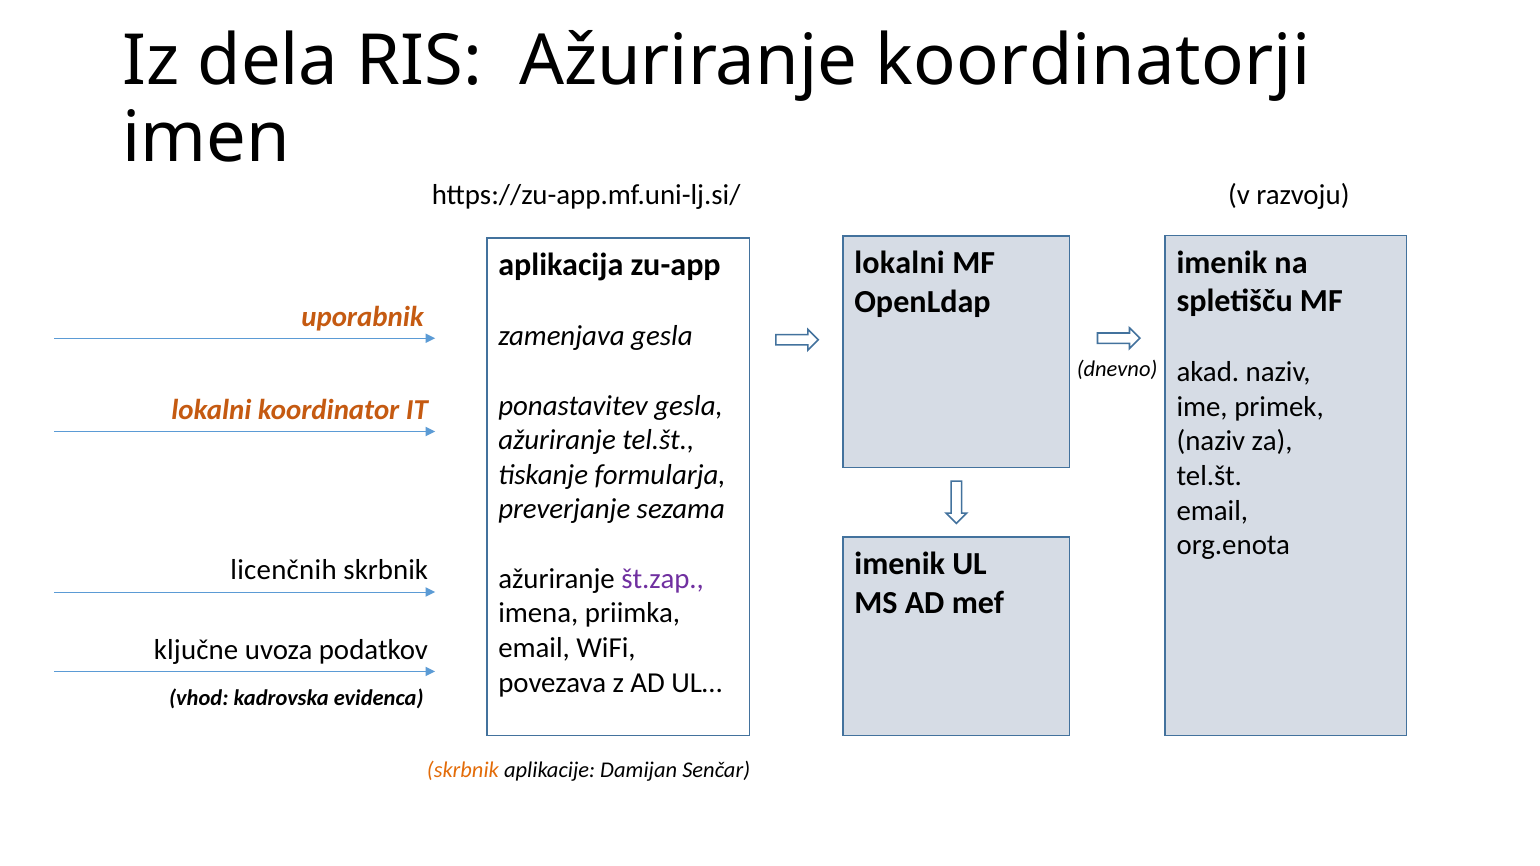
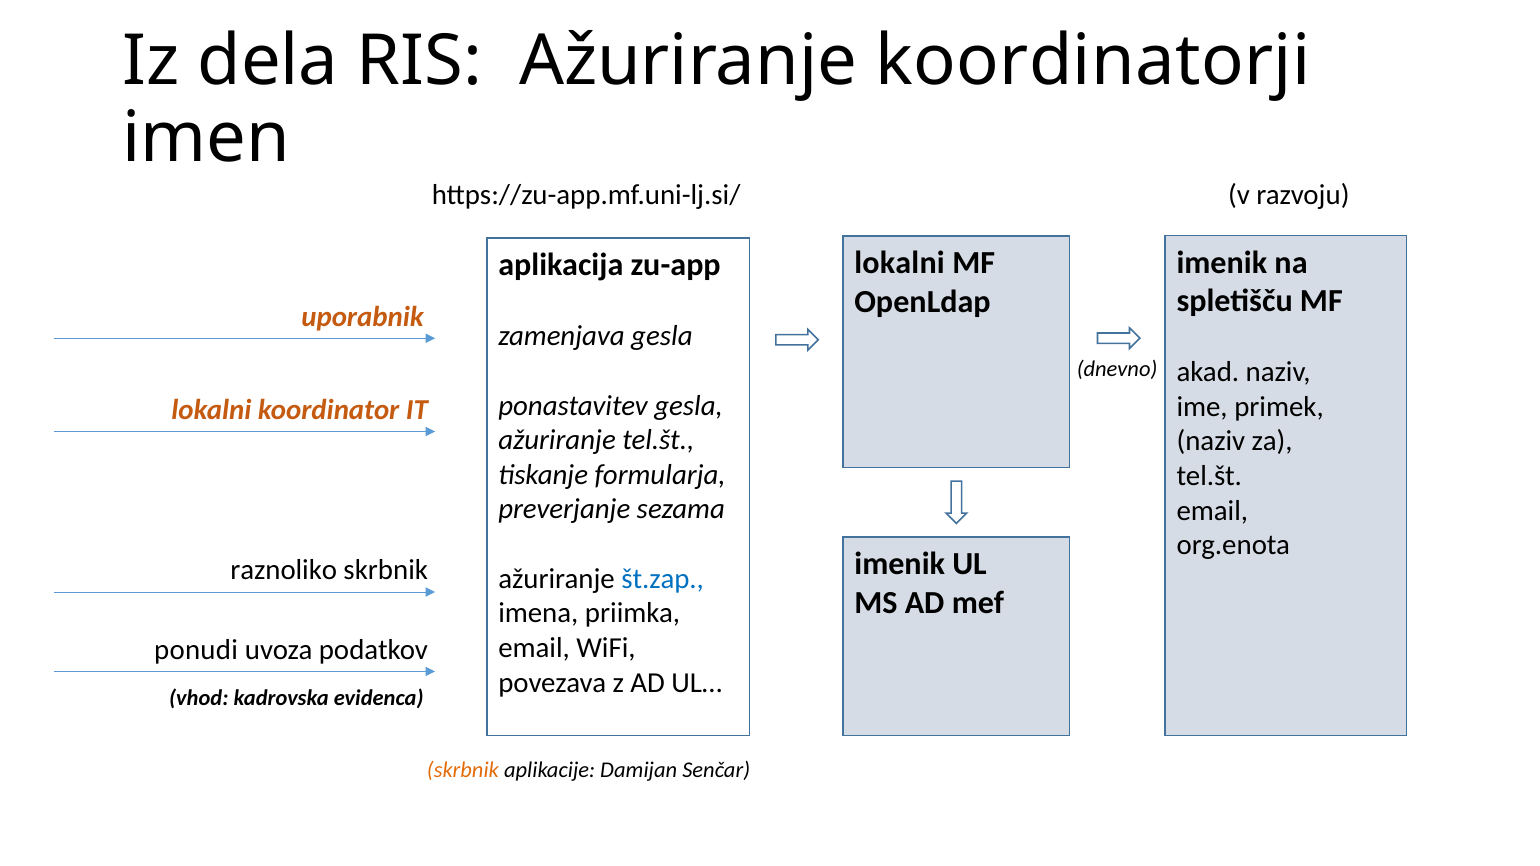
licenčnih: licenčnih -> raznoliko (284, 571)
št.zap colour: purple -> blue (663, 579)
ključne: ključne -> ponudi (196, 650)
